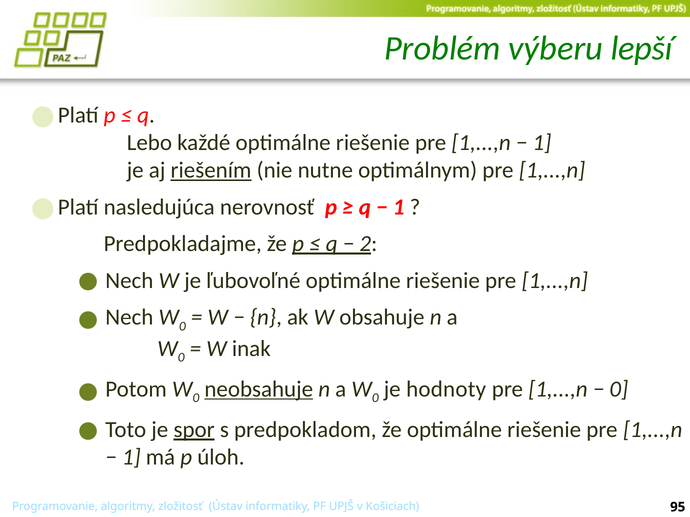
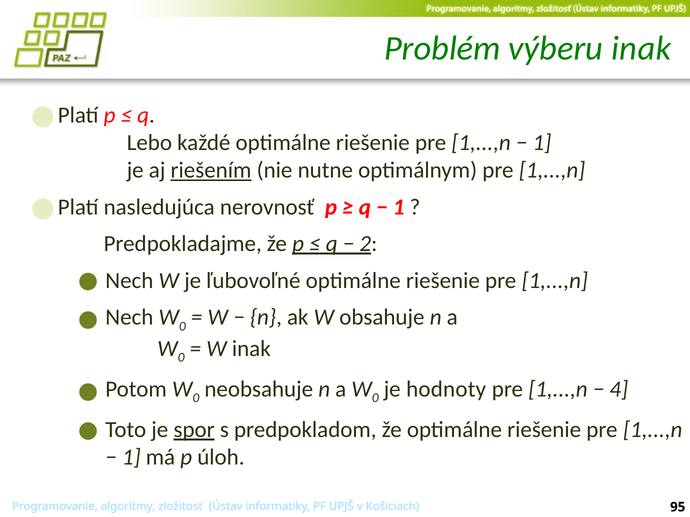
výberu lepší: lepší -> inak (641, 48)
neobsahuje underline: present -> none (259, 390)
0: 0 -> 4 (619, 390)
